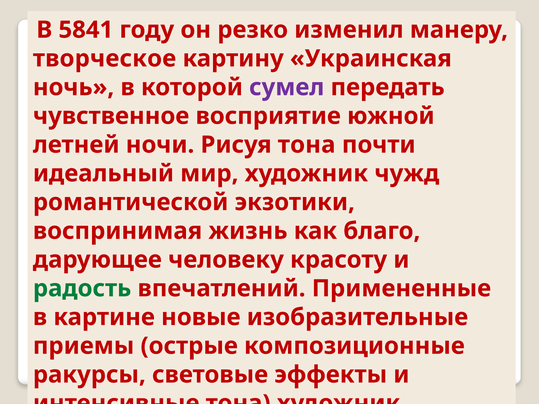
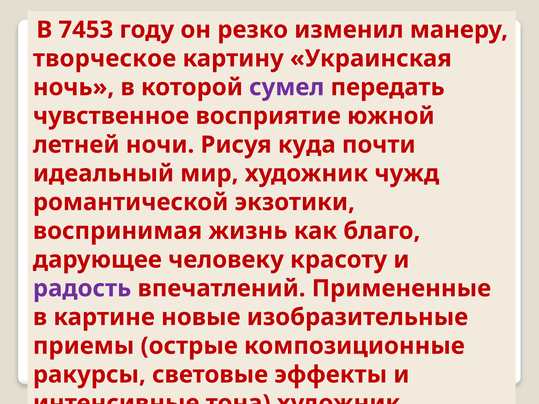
5841: 5841 -> 7453 (86, 30)
Рисуя тона: тона -> куда (307, 145)
радость colour: green -> purple (82, 289)
